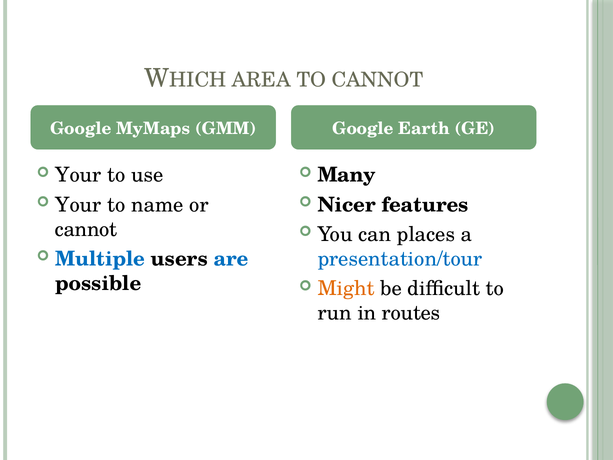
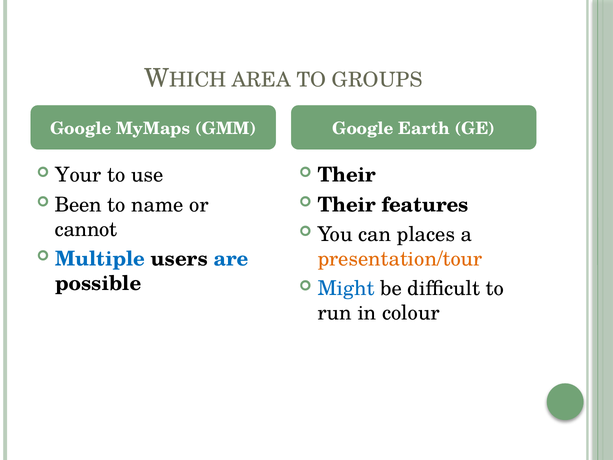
TO CANNOT: CANNOT -> GROUPS (377, 80)
Many: Many -> Their (347, 175)
Your: Your -> Been (78, 205)
Nicer: Nicer -> Their (347, 205)
presentation/tour colour: blue -> orange (400, 259)
Might colour: orange -> blue (346, 289)
routes: routes -> colour (411, 313)
